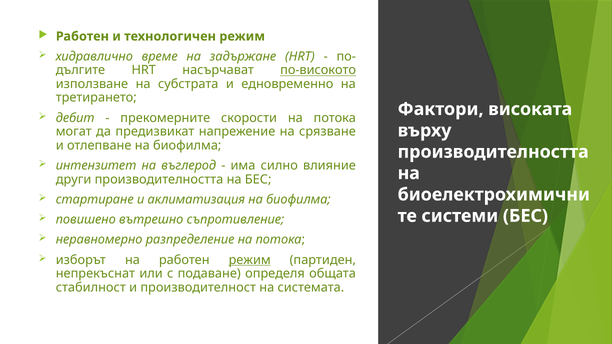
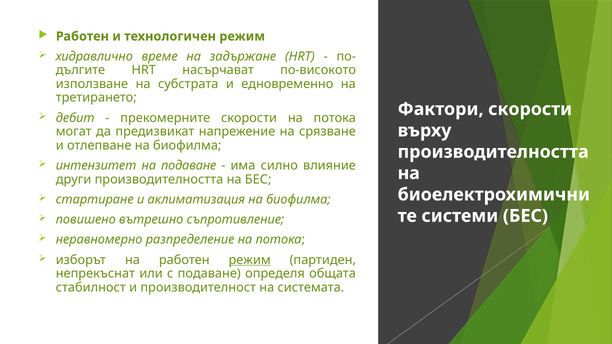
по-високото underline: present -> none (318, 70)
Фактори високата: високата -> скорости (530, 109)
на въглерод: въглерод -> подаване (189, 166)
